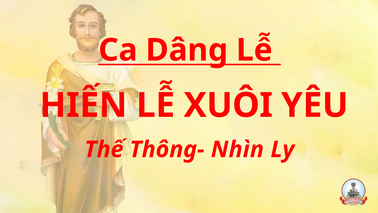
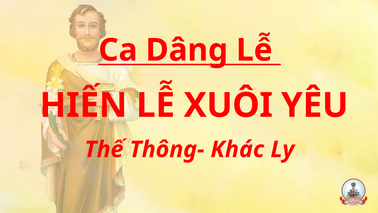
Nhìn: Nhìn -> Khác (237, 149)
